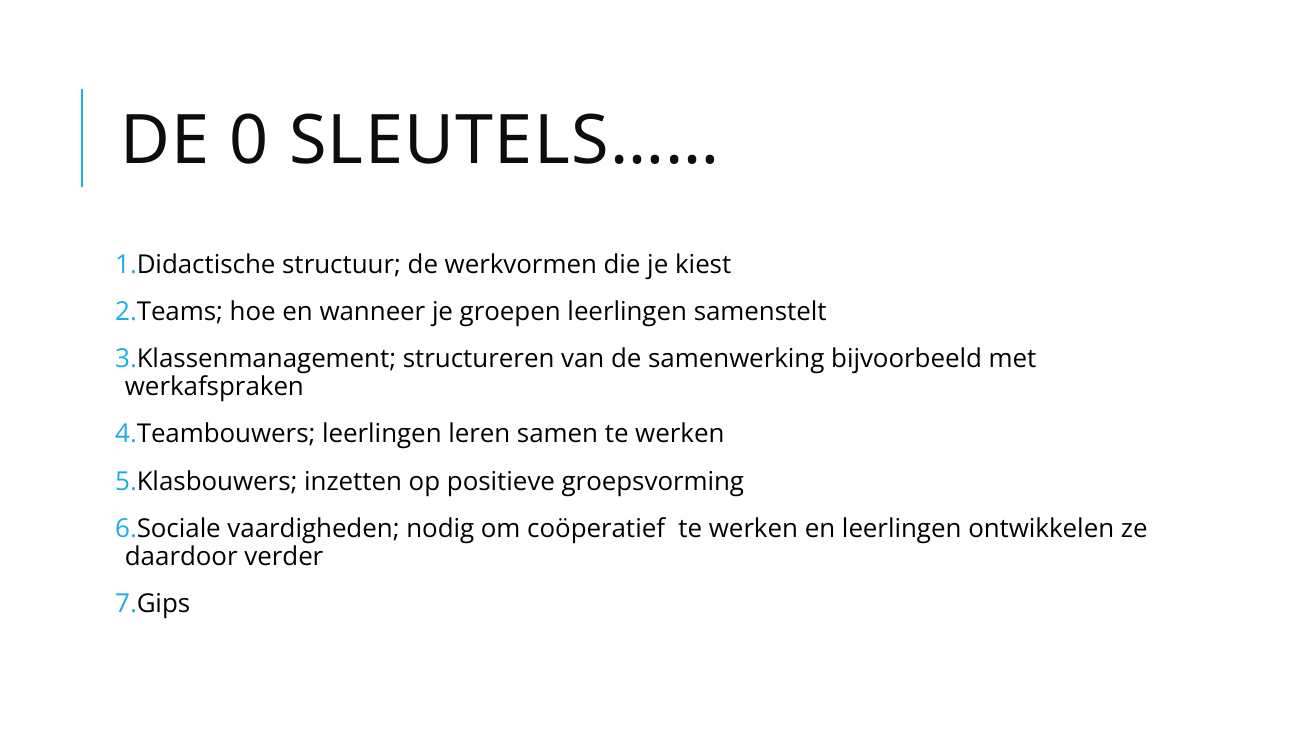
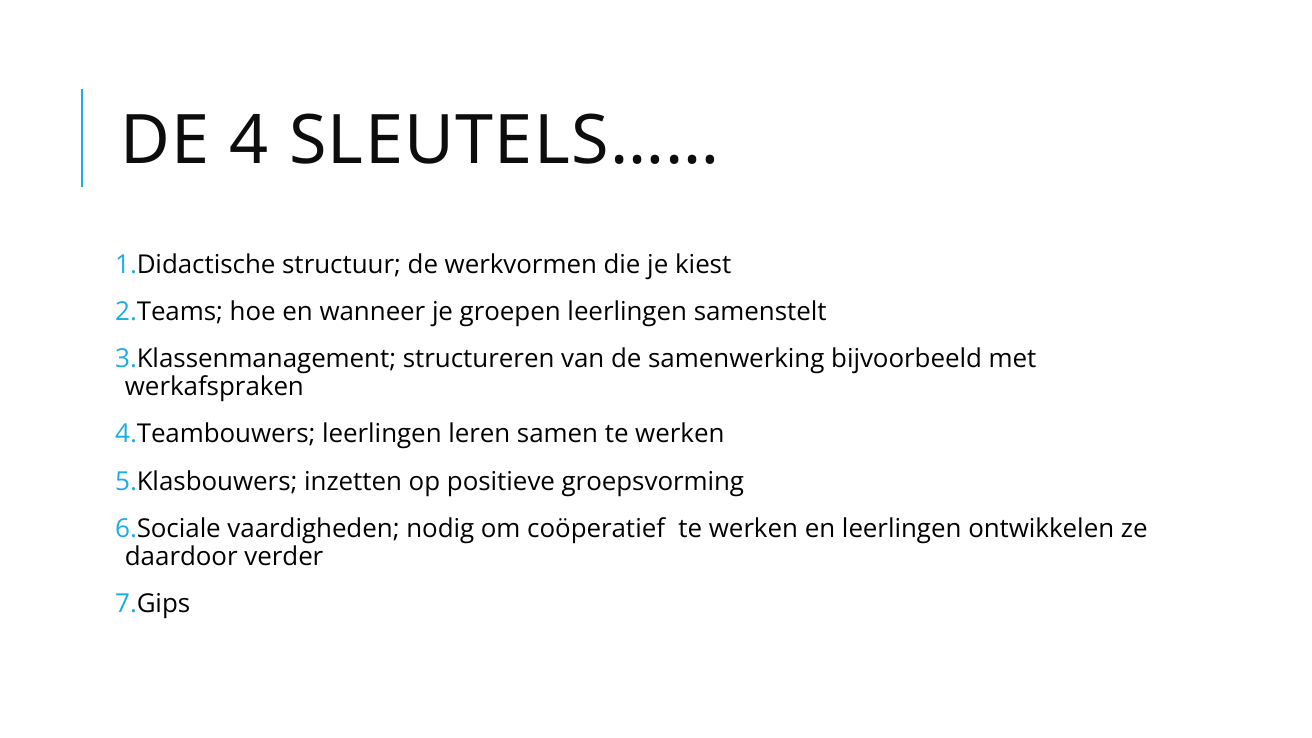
0: 0 -> 4 (249, 141)
